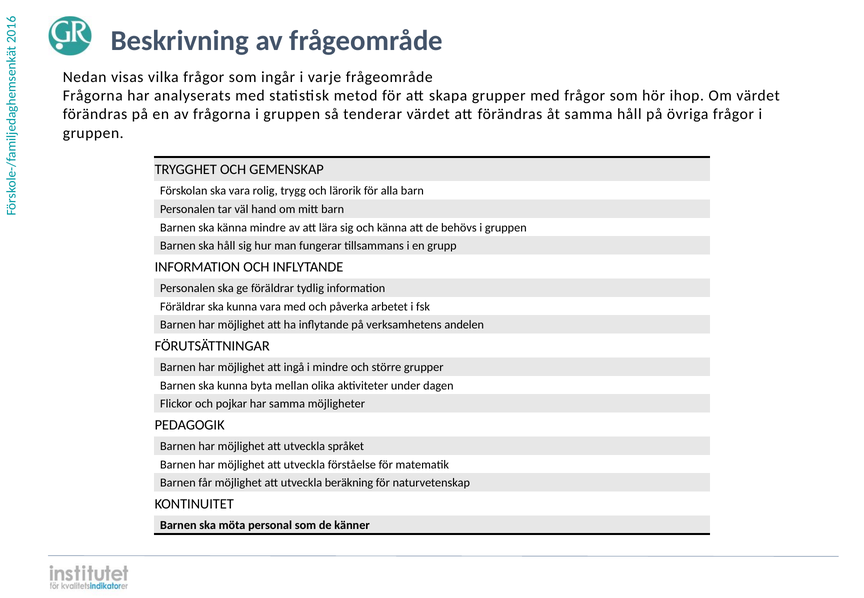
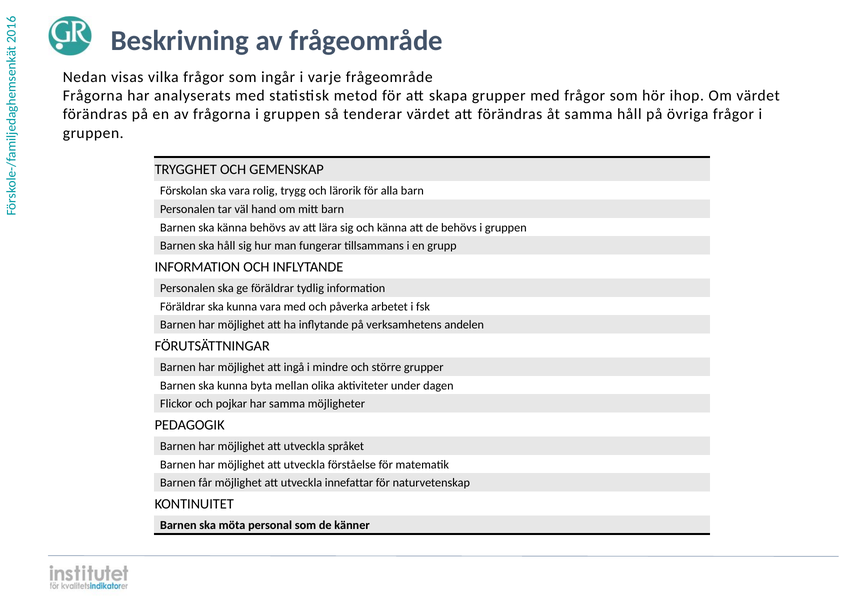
känna mindre: mindre -> behövs (268, 228)
beräkning: beräkning -> innefattar (349, 483)
